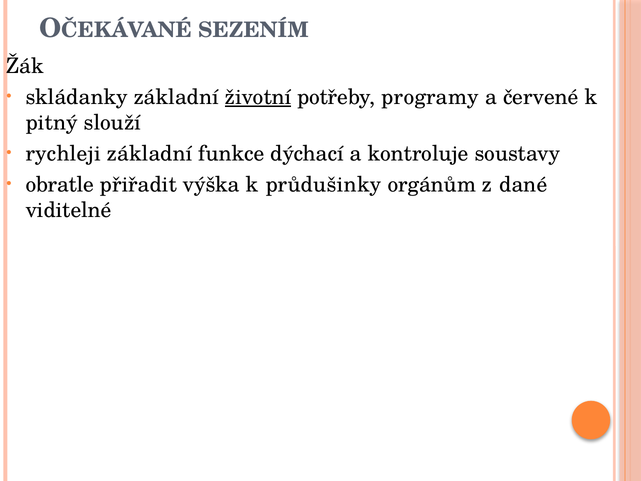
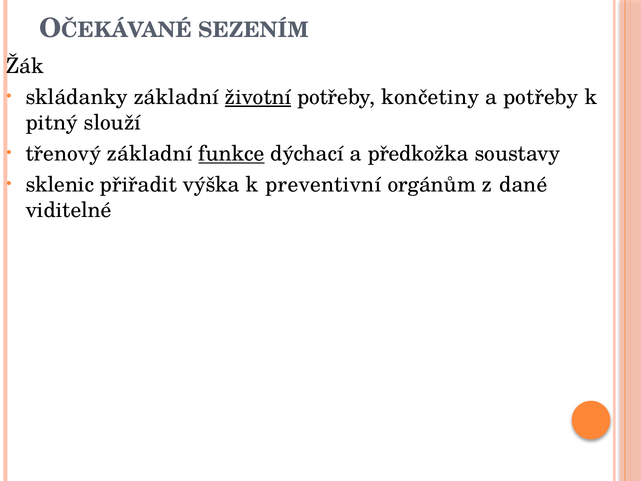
programy: programy -> končetiny (430, 97)
a červené: červené -> potřeby (541, 97)
rychleji: rychleji -> třenový (63, 154)
funkce underline: none -> present (231, 154)
kontroluje: kontroluje -> předkožka (418, 154)
obratle: obratle -> sklenic (60, 185)
průdušinky: průdušinky -> preventivní (323, 185)
